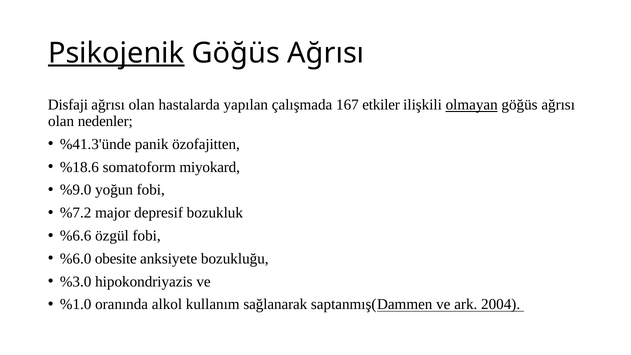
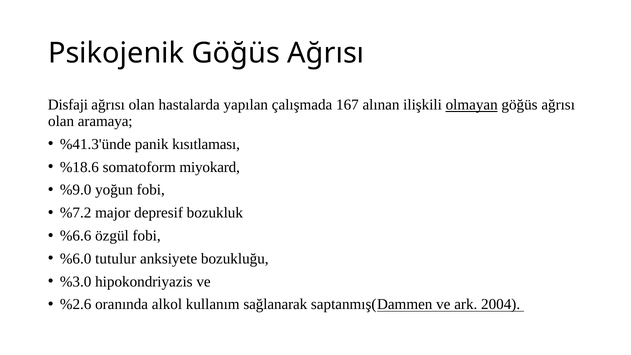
Psikojenik underline: present -> none (116, 53)
etkiler: etkiler -> alınan (381, 105)
nedenler: nedenler -> aramaya (105, 121)
özofajitten: özofajitten -> kısıtlaması (206, 144)
obesite: obesite -> tutulur (116, 259)
%1.0: %1.0 -> %2.6 (76, 304)
